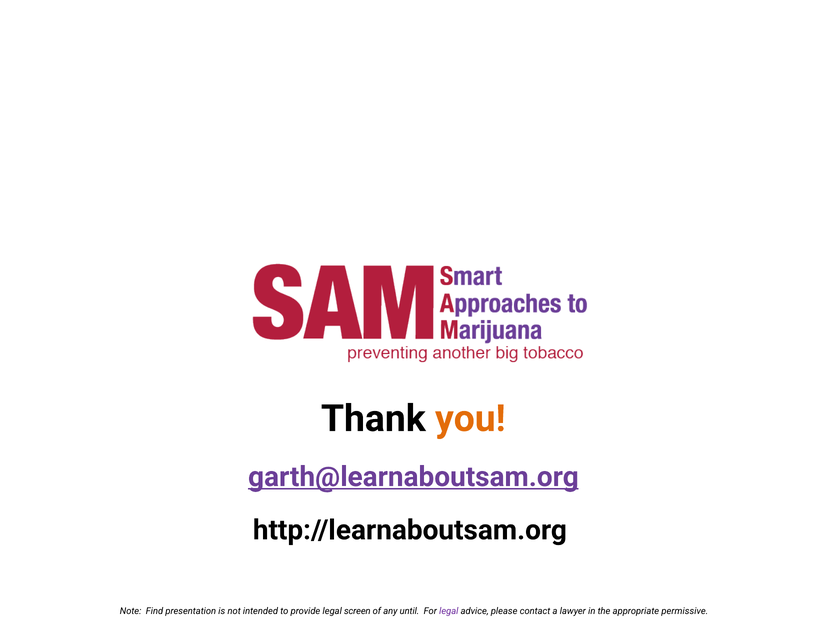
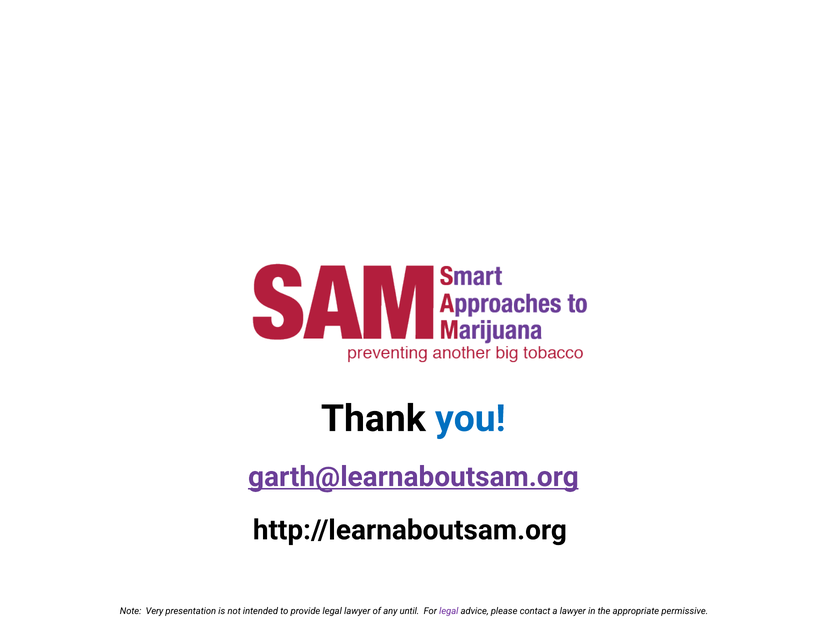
you colour: orange -> blue (470, 418)
Find: Find -> Very (155, 610)
legal screen: screen -> lawyer (357, 610)
